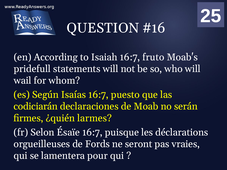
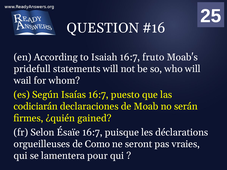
larmes: larmes -> gained (94, 118)
Fords: Fords -> Como (97, 144)
